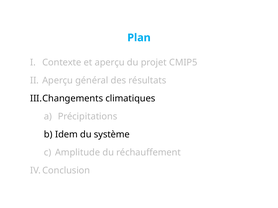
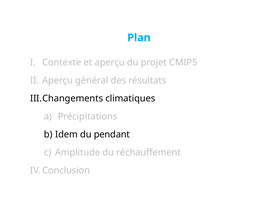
système: système -> pendant (112, 135)
